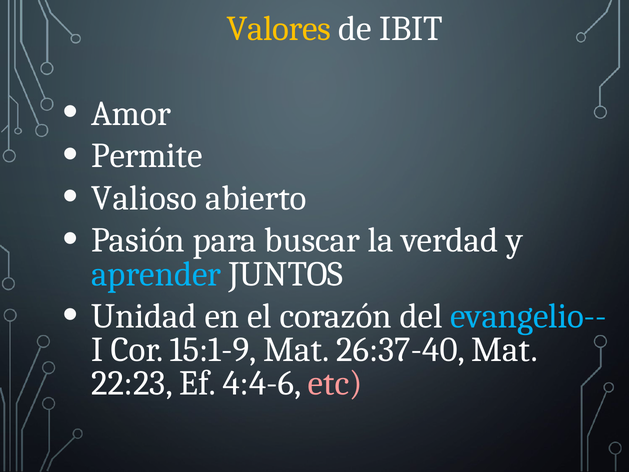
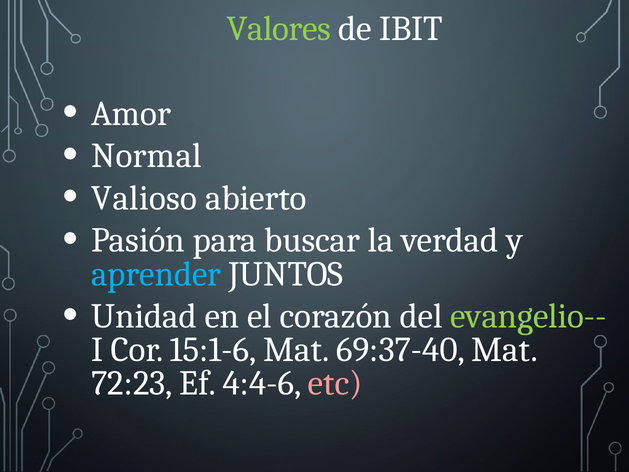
Valores colour: yellow -> light green (279, 29)
Permite: Permite -> Normal (147, 156)
evangelio-- colour: light blue -> light green (528, 316)
15:1-9: 15:1-9 -> 15:1-6 (213, 350)
26:37-40: 26:37-40 -> 69:37-40 (401, 350)
22:23: 22:23 -> 72:23 (132, 383)
